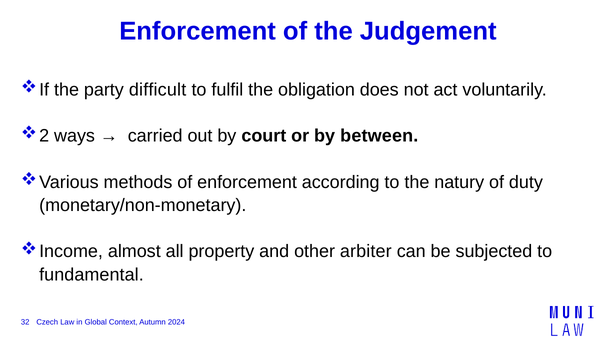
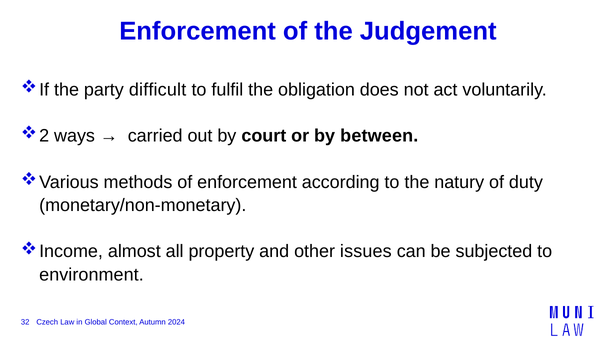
arbiter: arbiter -> issues (366, 251)
fundamental: fundamental -> environment (91, 274)
